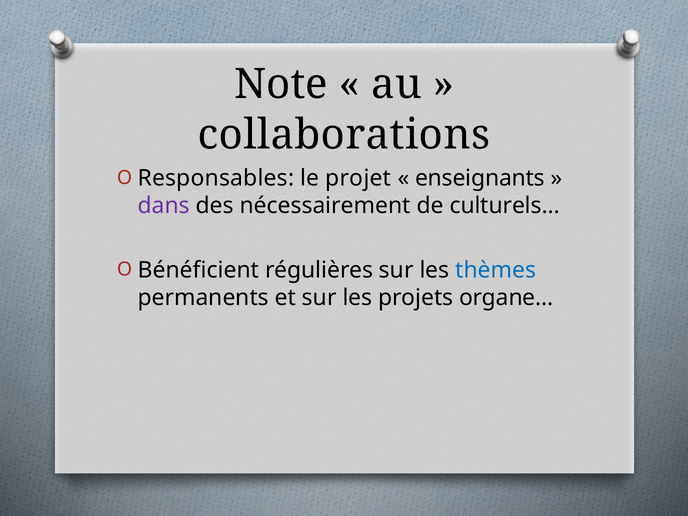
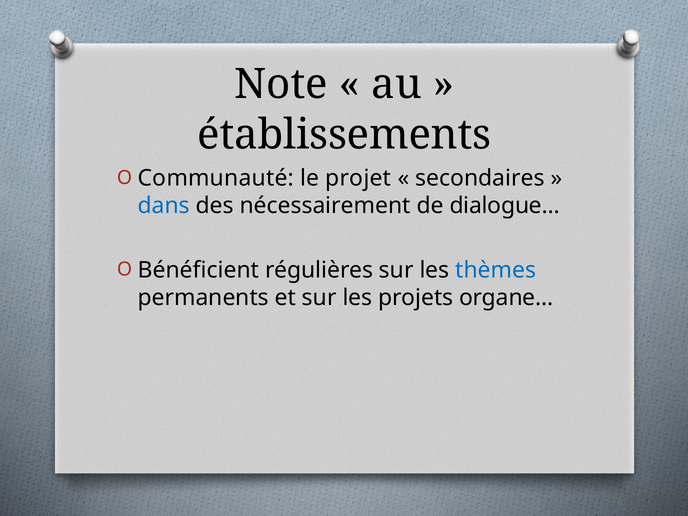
collaborations: collaborations -> établissements (344, 135)
Responsables: Responsables -> Communauté (216, 178)
enseignants: enseignants -> secondaires (480, 178)
dans colour: purple -> blue (164, 206)
culturels…: culturels… -> dialogue… (505, 206)
